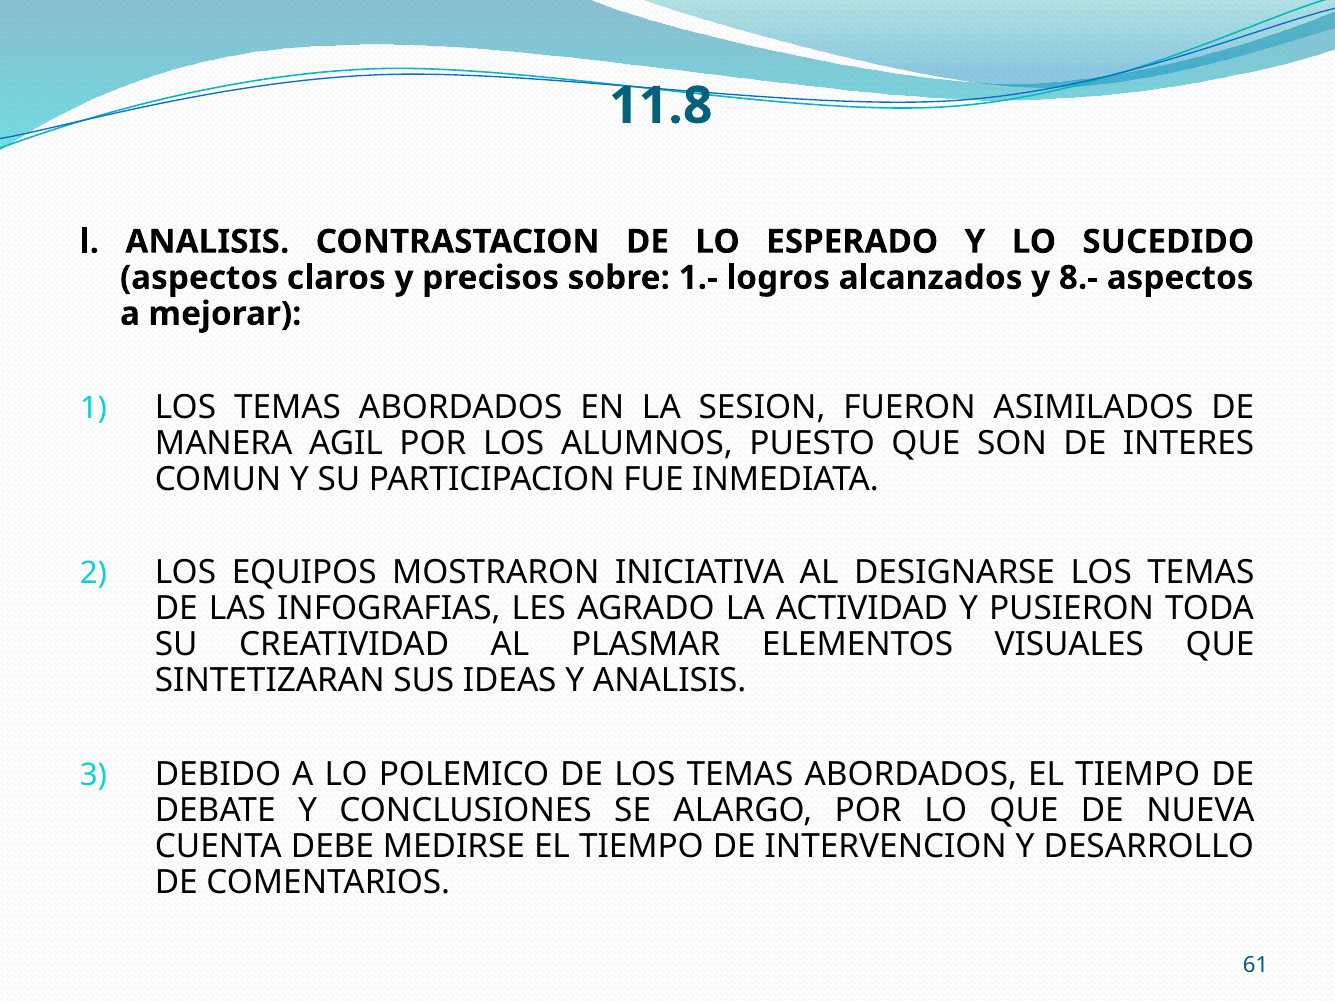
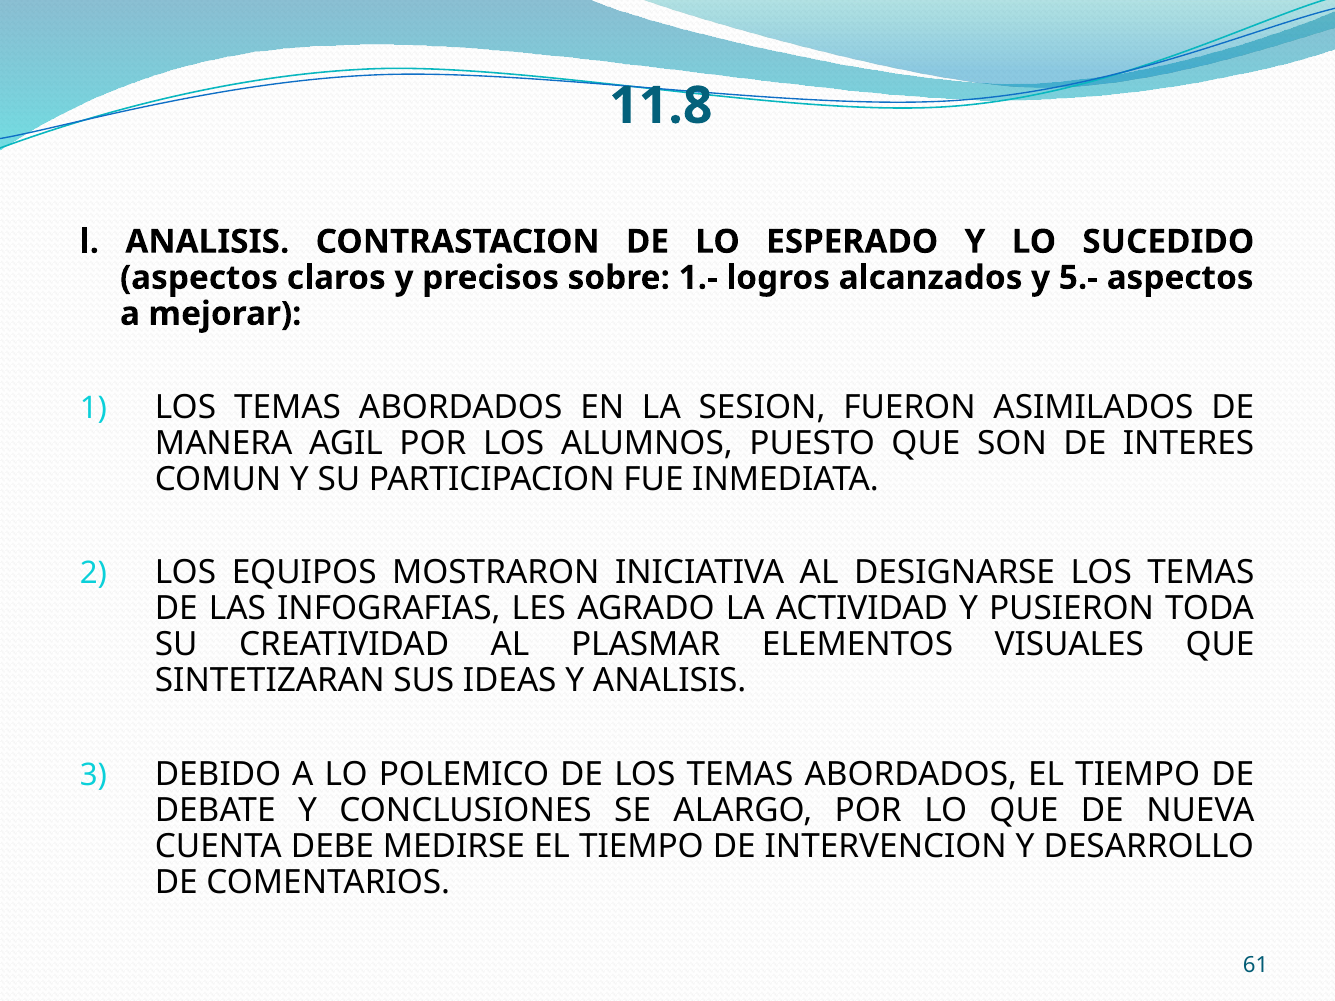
8.-: 8.- -> 5.- (1078, 278)
